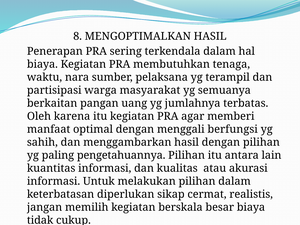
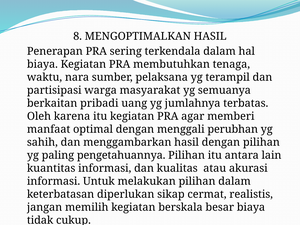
pangan: pangan -> pribadi (99, 103)
berfungsi: berfungsi -> perubhan (233, 129)
